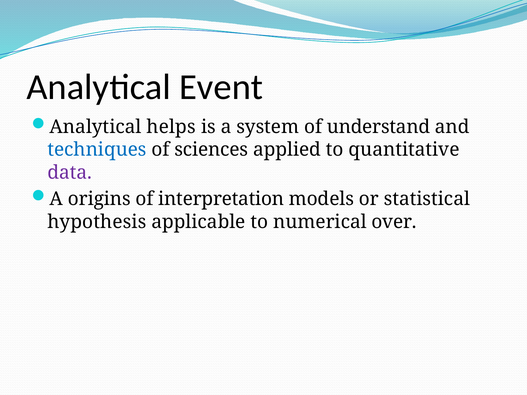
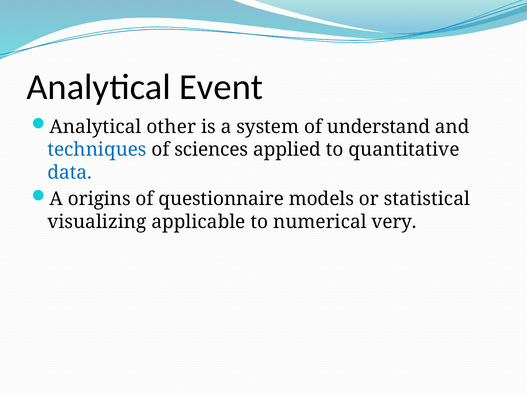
helps: helps -> other (171, 127)
data colour: purple -> blue (70, 173)
interpretation: interpretation -> questionnaire (221, 199)
hypothesis: hypothesis -> visualizing (97, 222)
over: over -> very (394, 222)
